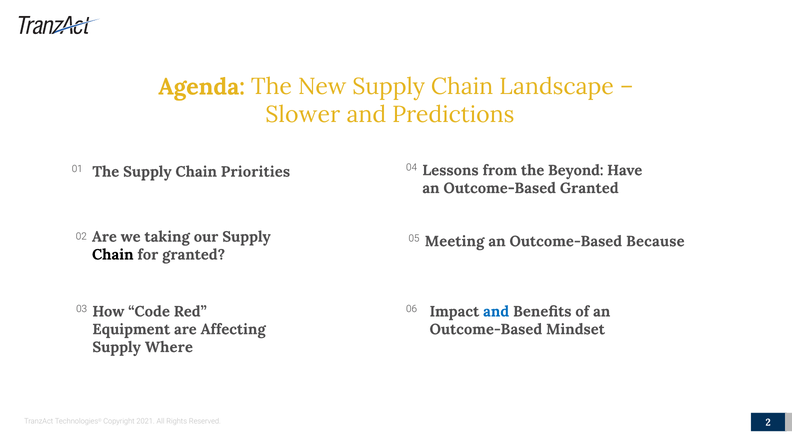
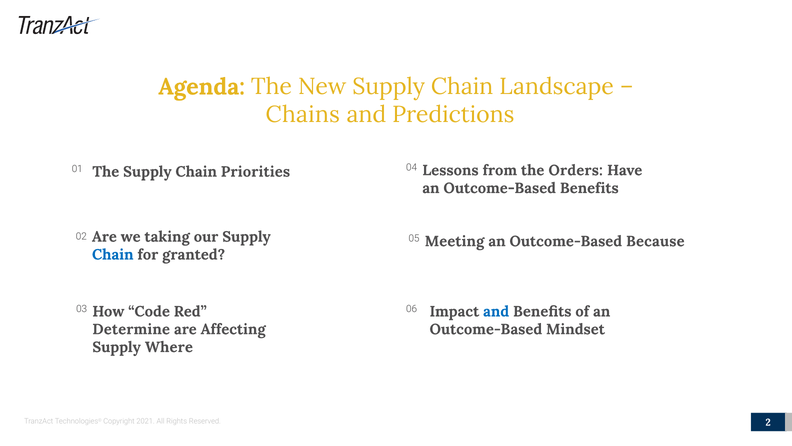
Slower: Slower -> Chains (303, 114)
Beyond: Beyond -> Orders (576, 170)
Outcome-Based Granted: Granted -> Benefits (589, 188)
Chain colour: black -> blue (113, 254)
Equipment: Equipment -> Determine (131, 329)
